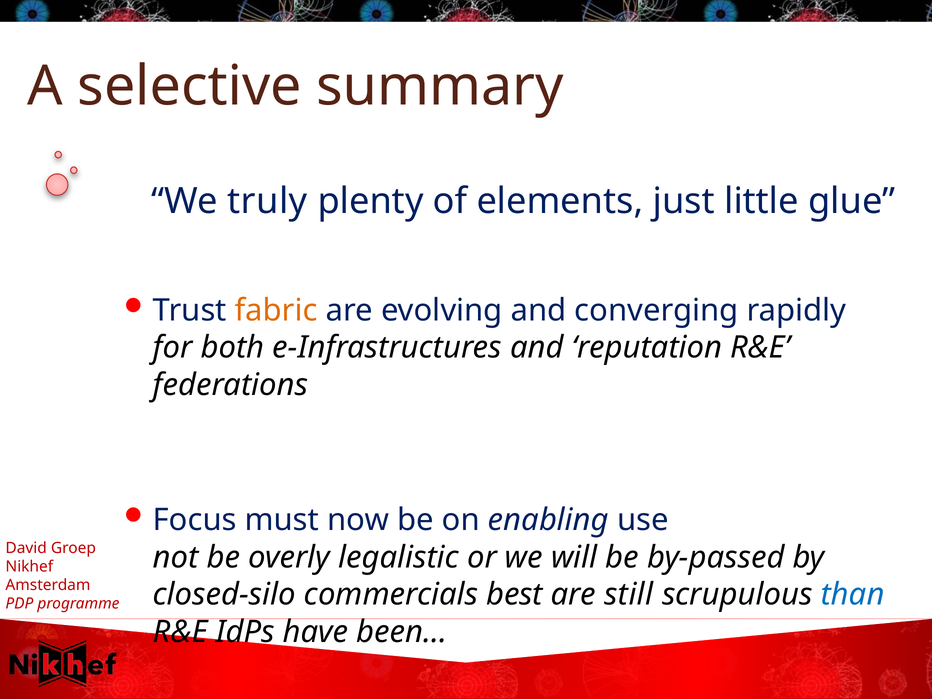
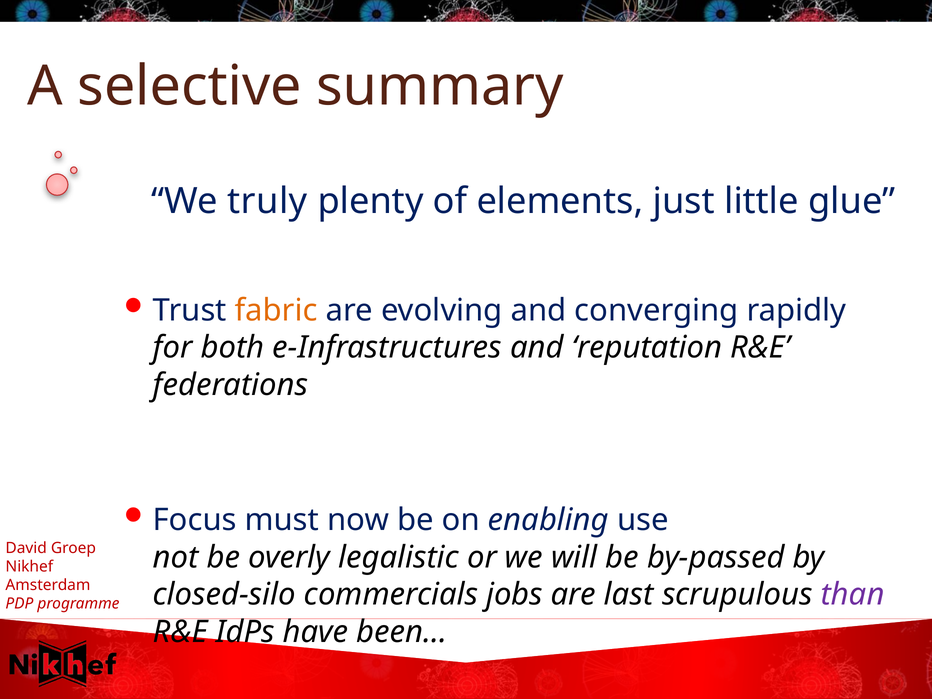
best: best -> jobs (514, 595)
still: still -> last (629, 595)
than colour: blue -> purple (853, 595)
